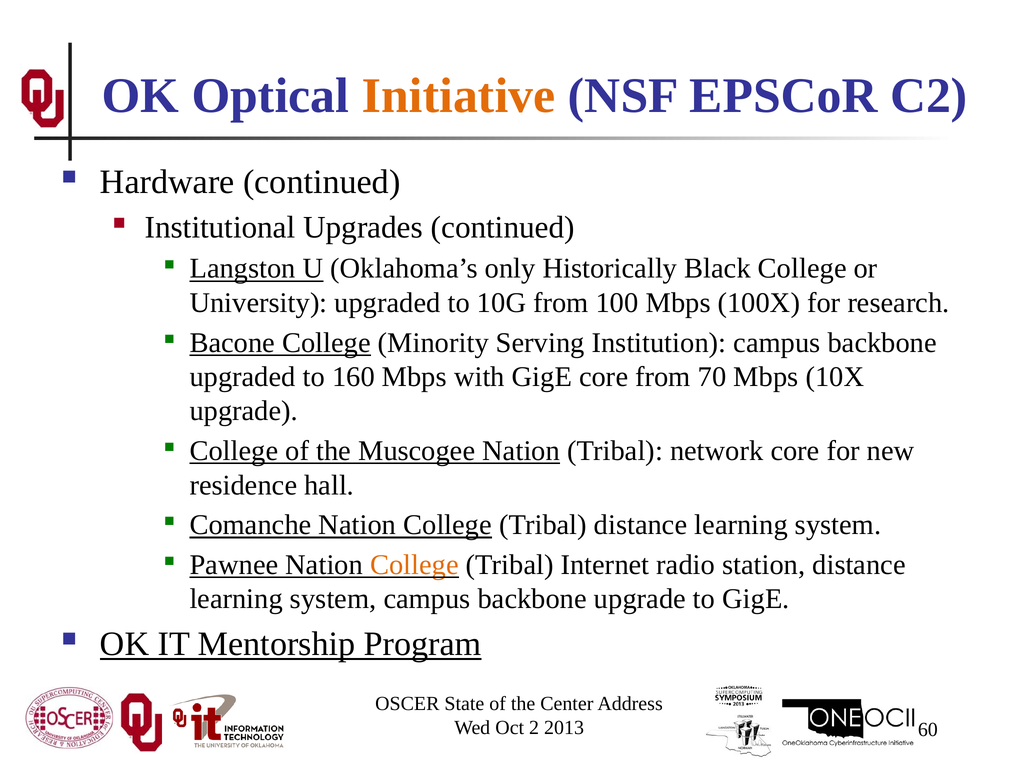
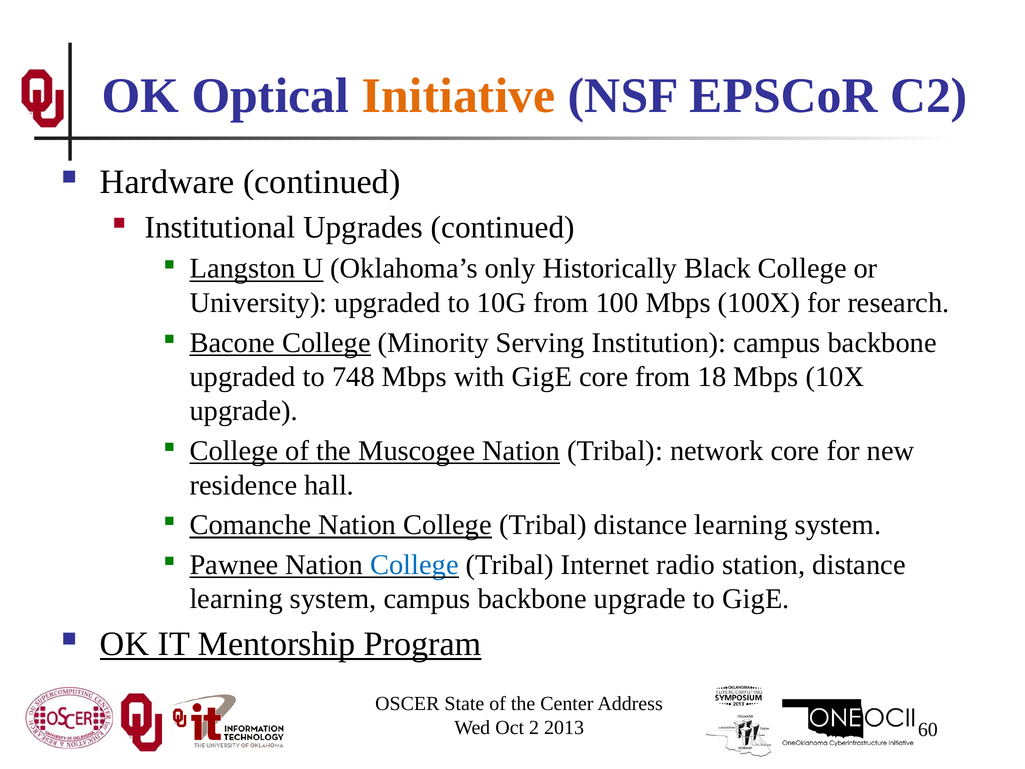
160: 160 -> 748 (353, 377)
70: 70 -> 18 (712, 377)
College colour: orange -> blue (414, 565)
